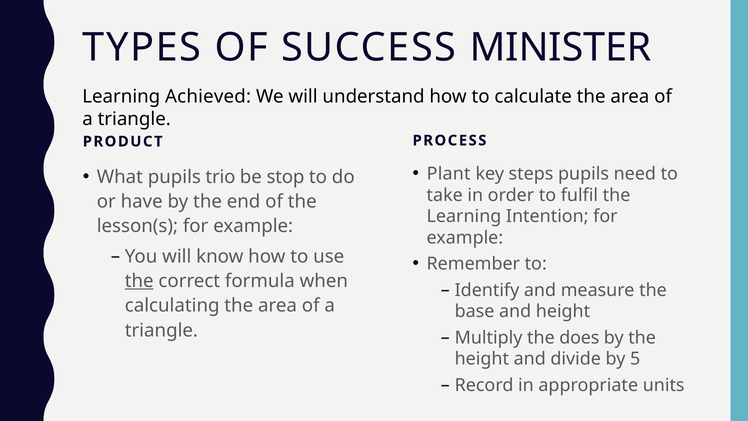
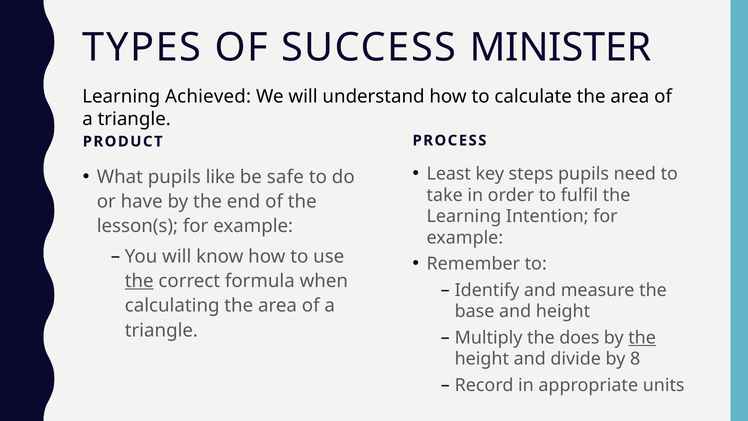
Plant: Plant -> Least (449, 174)
trio: trio -> like (220, 177)
stop: stop -> safe (285, 177)
the underline: none -> present (642, 337)
5: 5 -> 8 (635, 359)
